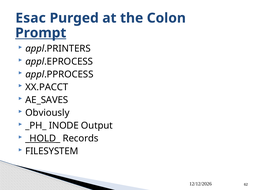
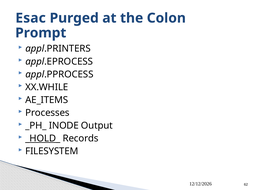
Prompt underline: present -> none (41, 33)
XX.PACCT: XX.PACCT -> XX.WHILE (47, 87)
AE_SAVES: AE_SAVES -> AE_ITEMS (47, 100)
Obviously: Obviously -> Processes (47, 113)
